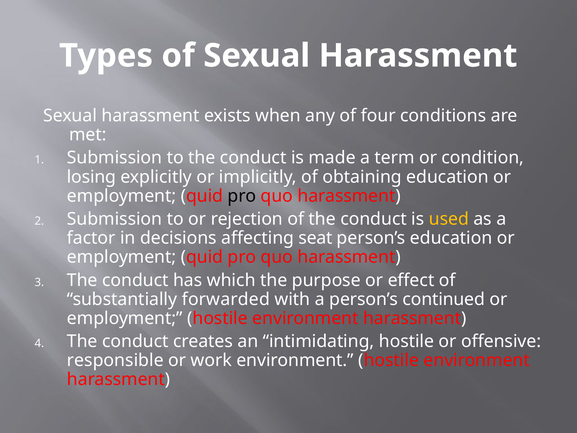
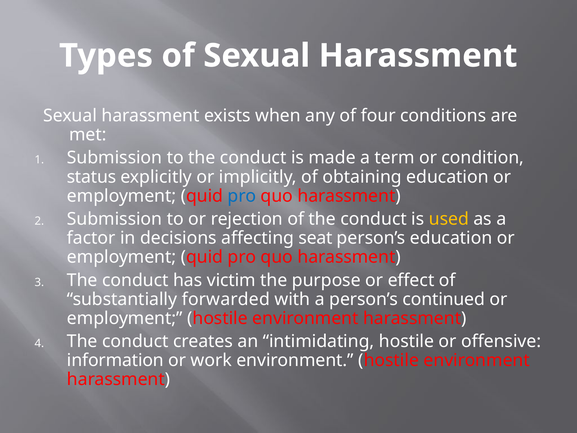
losing: losing -> status (91, 177)
pro colour: black -> blue (242, 196)
which: which -> victim (231, 280)
responsible: responsible -> information (115, 360)
